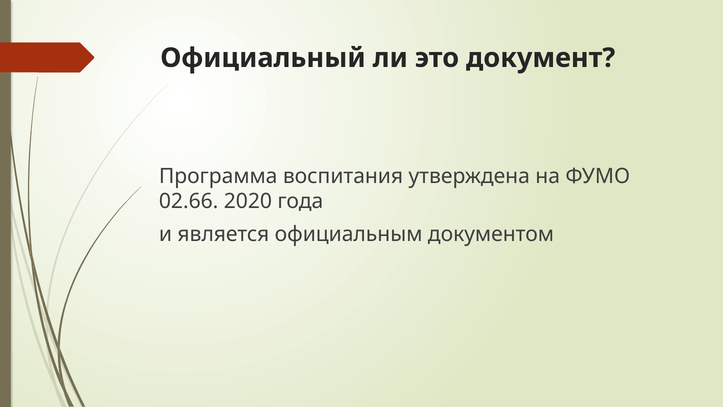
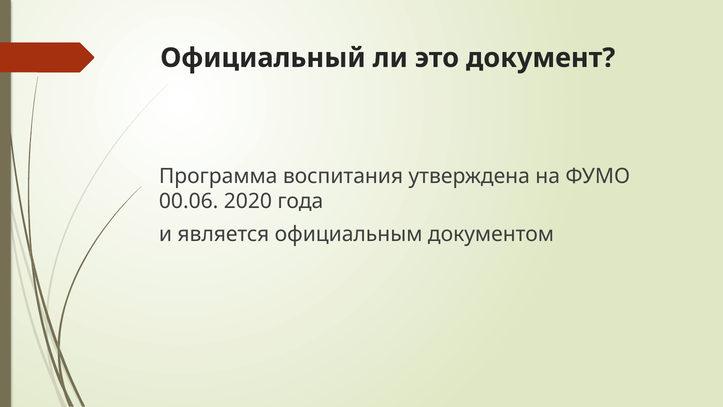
02.66: 02.66 -> 00.06 (189, 201)
